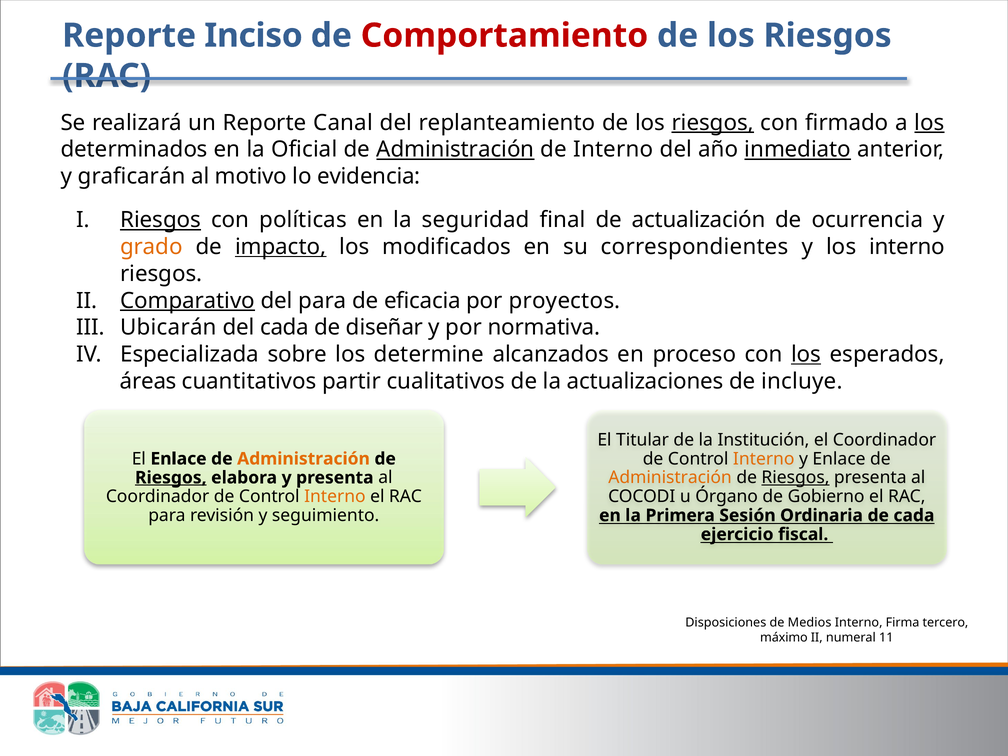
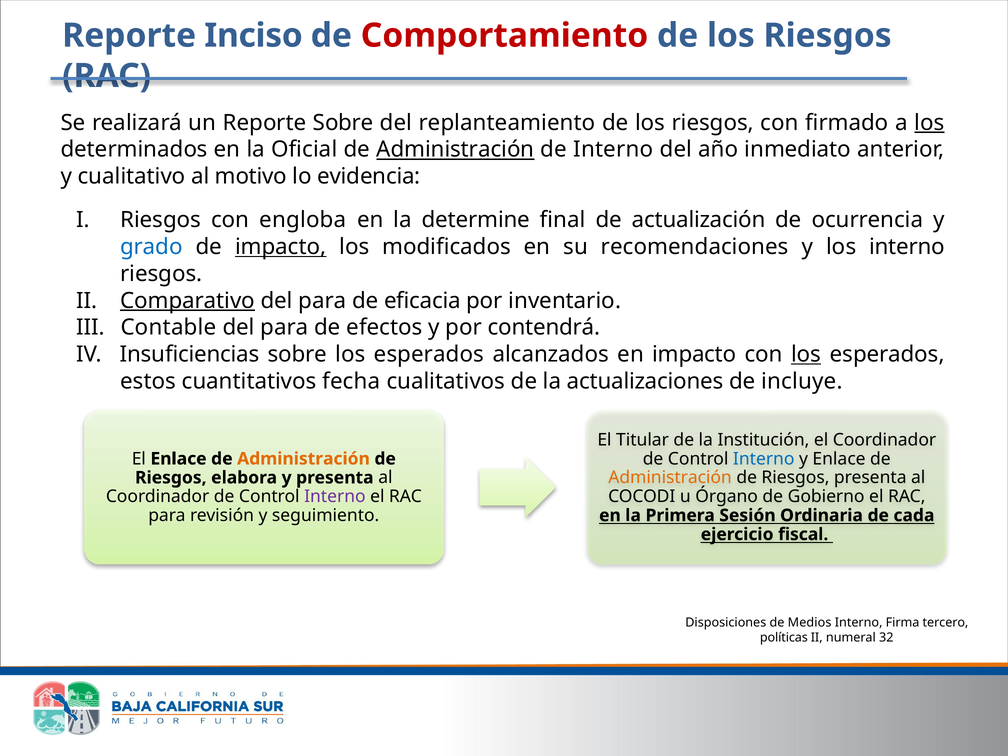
Reporte Canal: Canal -> Sobre (343, 123)
riesgos underline: present -> none (713, 123)
inmediato underline: present -> none (798, 149)
graficarán: graficarán -> cualitativo (132, 176)
Riesgos underline: present -> none (161, 220)
políticas: políticas -> engloba (303, 220)
seguridad: seguridad -> determine (476, 220)
grado colour: orange -> blue (151, 247)
correspondientes: correspondientes -> recomendaciones (695, 247)
proyectos: proyectos -> inventario (565, 301)
Ubicarán: Ubicarán -> Contable (168, 328)
cada: cada -> para (284, 328)
diseñar: diseñar -> efectos (384, 328)
normativa: normativa -> contendrá (544, 328)
Especializada: Especializada -> Insuficiencias (190, 354)
sobre los determine: determine -> esperados (429, 354)
en proceso: proceso -> impacto (694, 354)
áreas: áreas -> estos (148, 381)
partir: partir -> fecha (351, 381)
Interno colour: orange -> blue (764, 459)
Riesgos underline: present -> none (795, 478)
Riesgos underline: present -> none (171, 478)
Interno colour: orange -> purple (335, 497)
máximo: máximo -> políticas (784, 638)
11: 11 -> 32 (886, 638)
